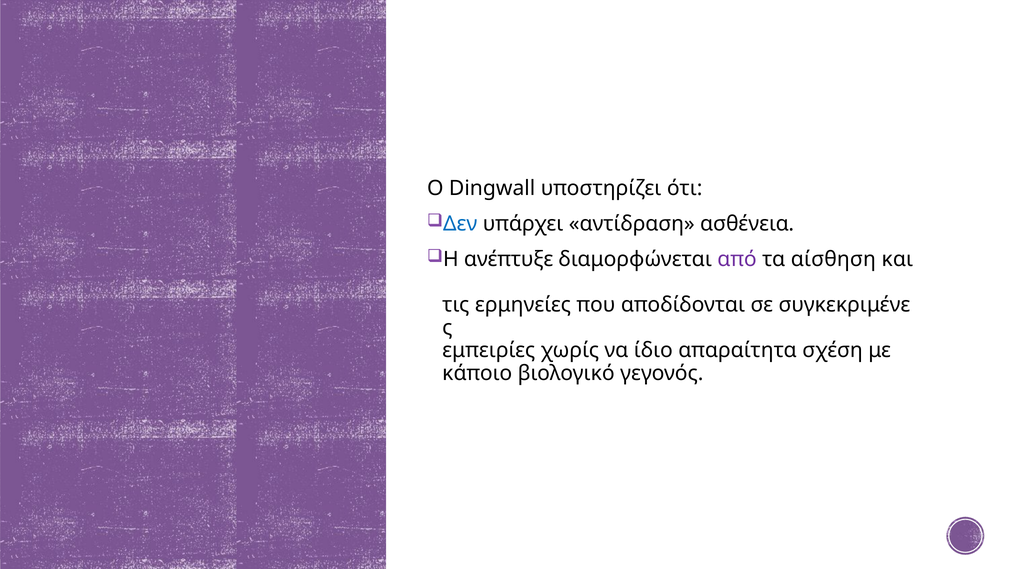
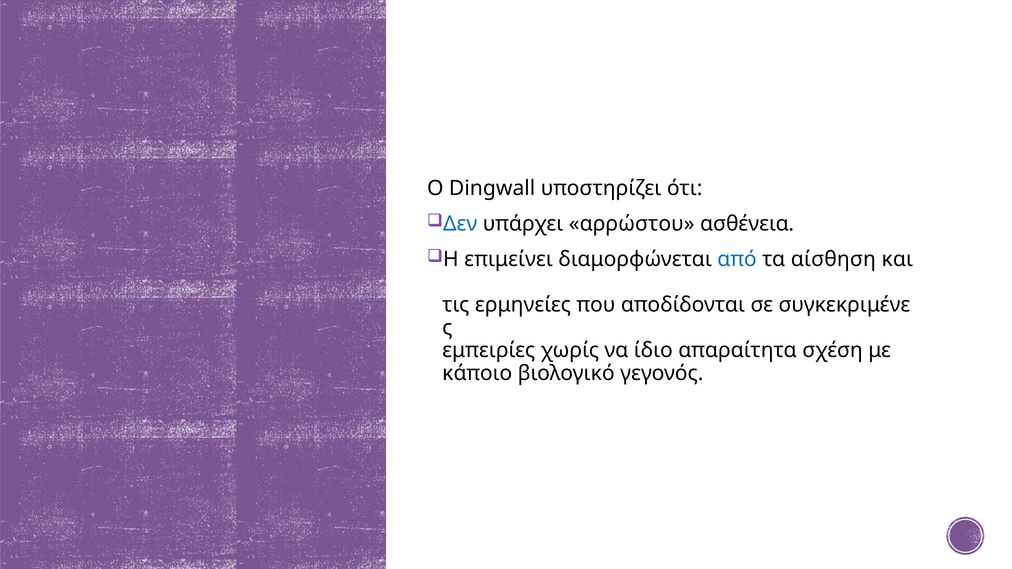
αντίδραση: αντίδραση -> αρρώστου (632, 224)
ανέπτυξε: ανέπτυξε -> επιμείνει (509, 259)
από colour: purple -> blue (737, 259)
